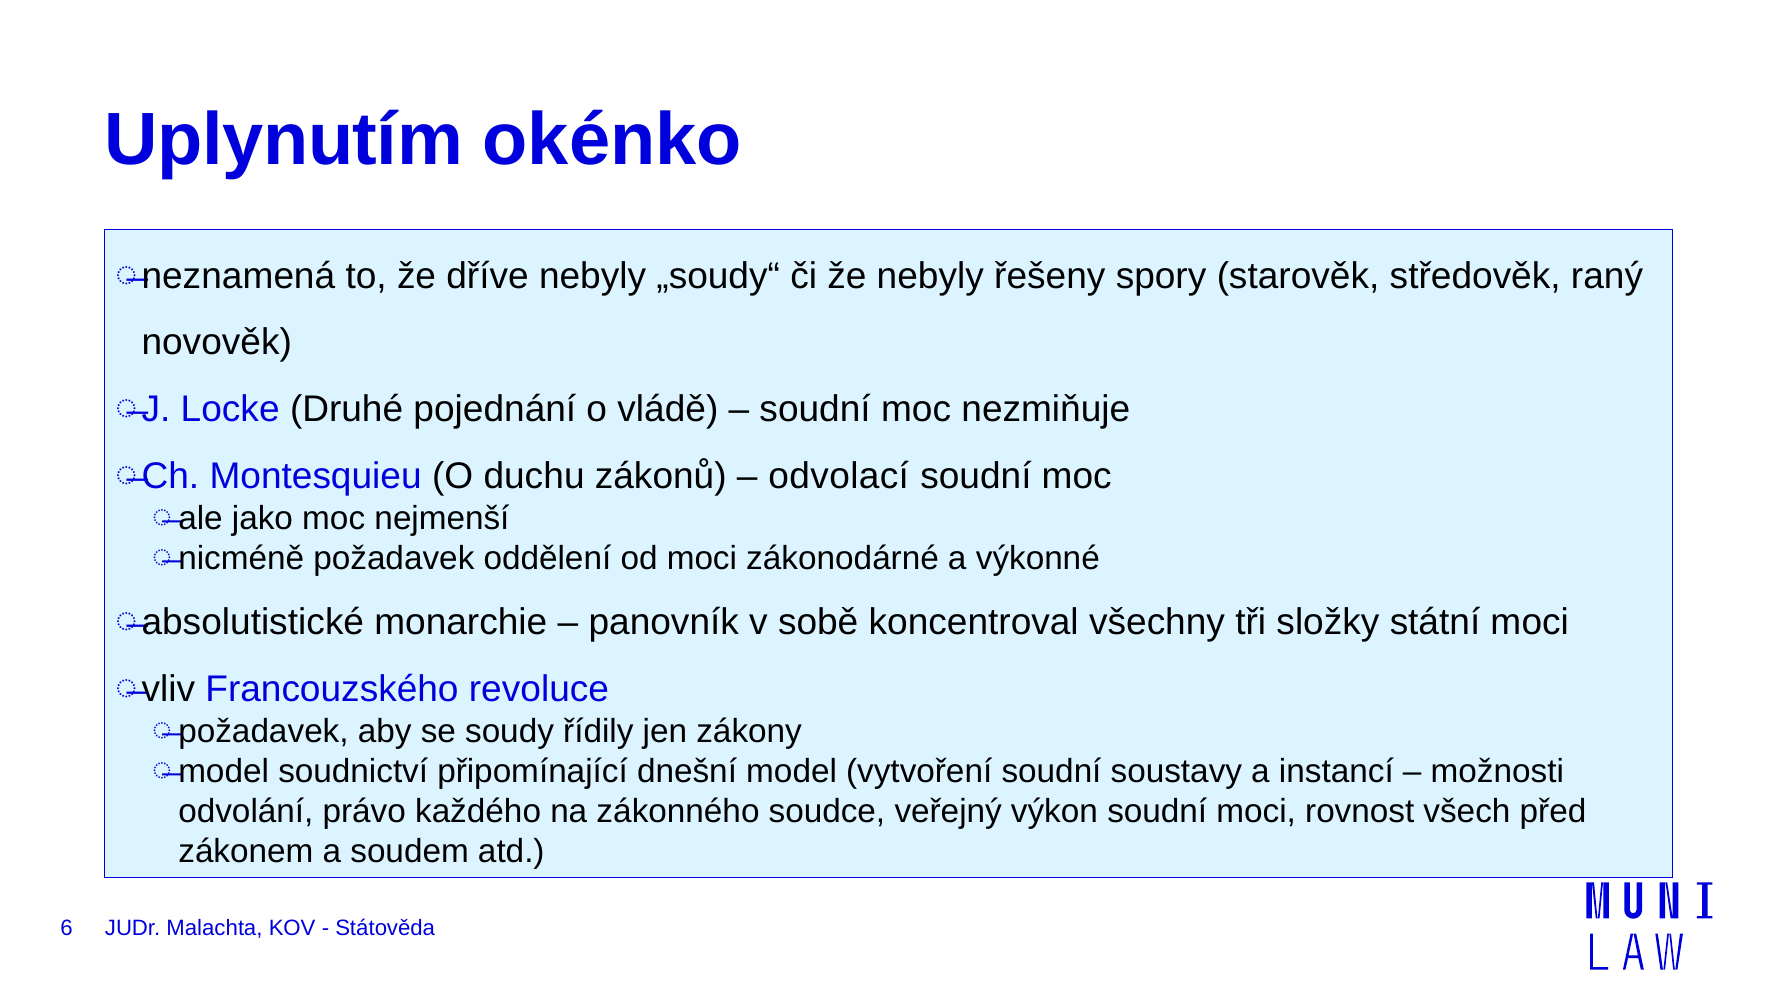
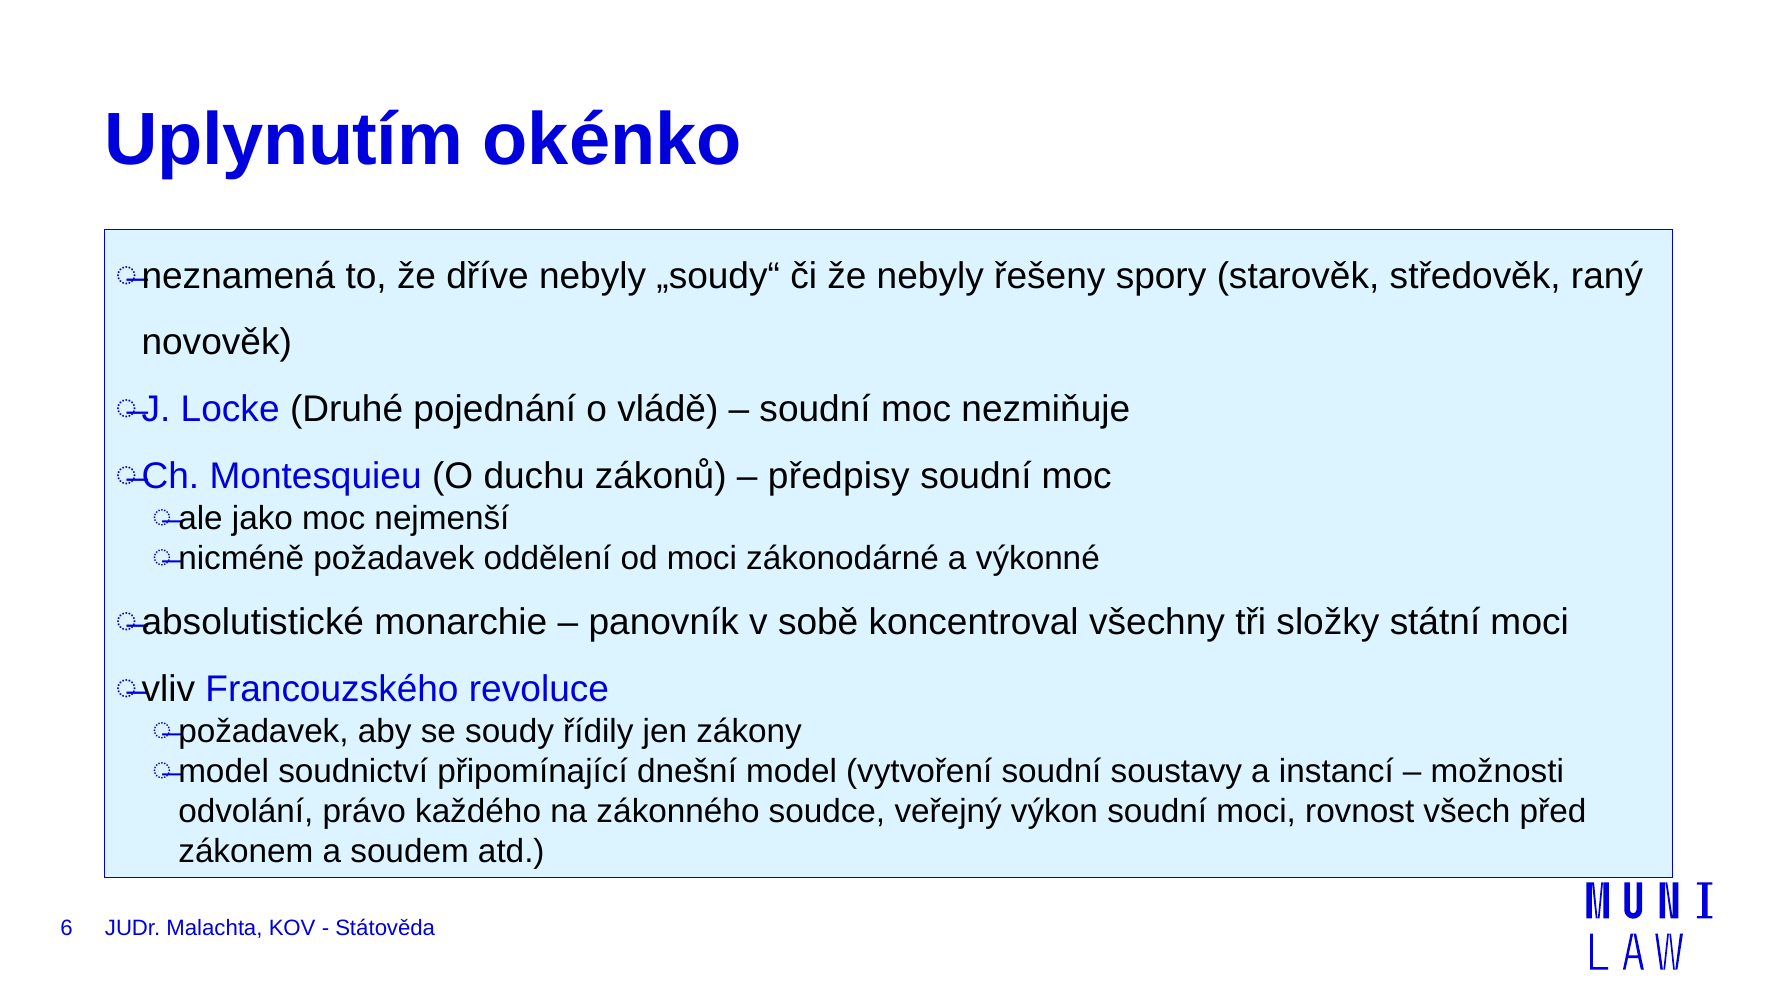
odvolací: odvolací -> předpisy (839, 476)
